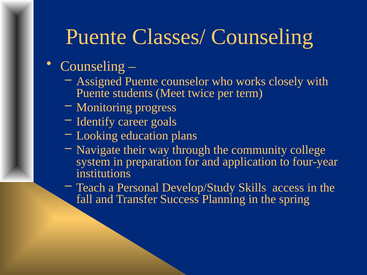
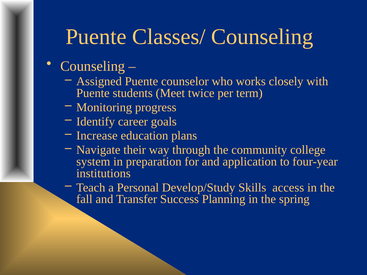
Looking: Looking -> Increase (97, 136)
